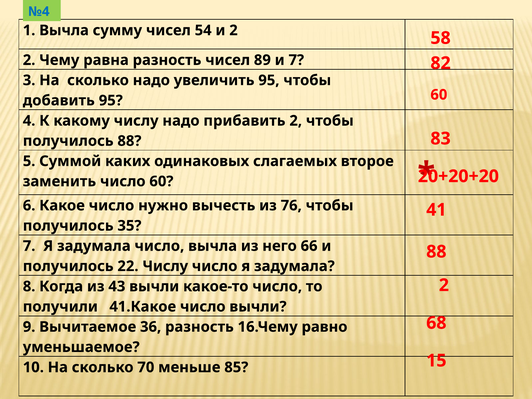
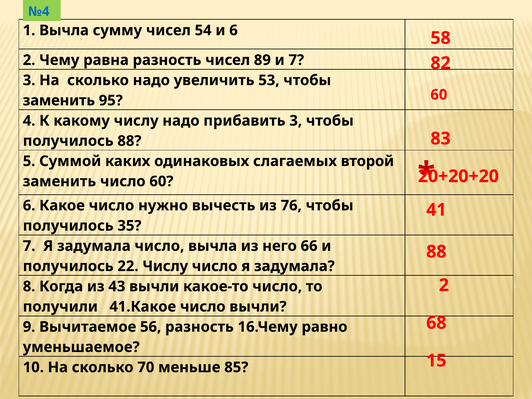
и 2: 2 -> 6 (234, 30)
увеличить 95: 95 -> 53 (269, 80)
добавить: добавить -> заменить (59, 100)
прибавить 2: 2 -> 3 (296, 121)
второе: второе -> второй (367, 161)
36: 36 -> 56 (151, 327)
